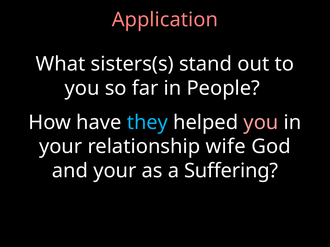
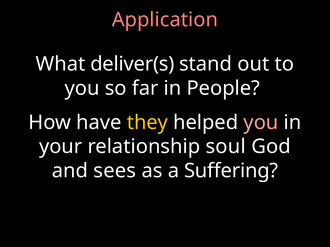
sisters(s: sisters(s -> deliver(s (132, 64)
they colour: light blue -> yellow (147, 123)
wife: wife -> soul (226, 147)
and your: your -> sees (115, 171)
